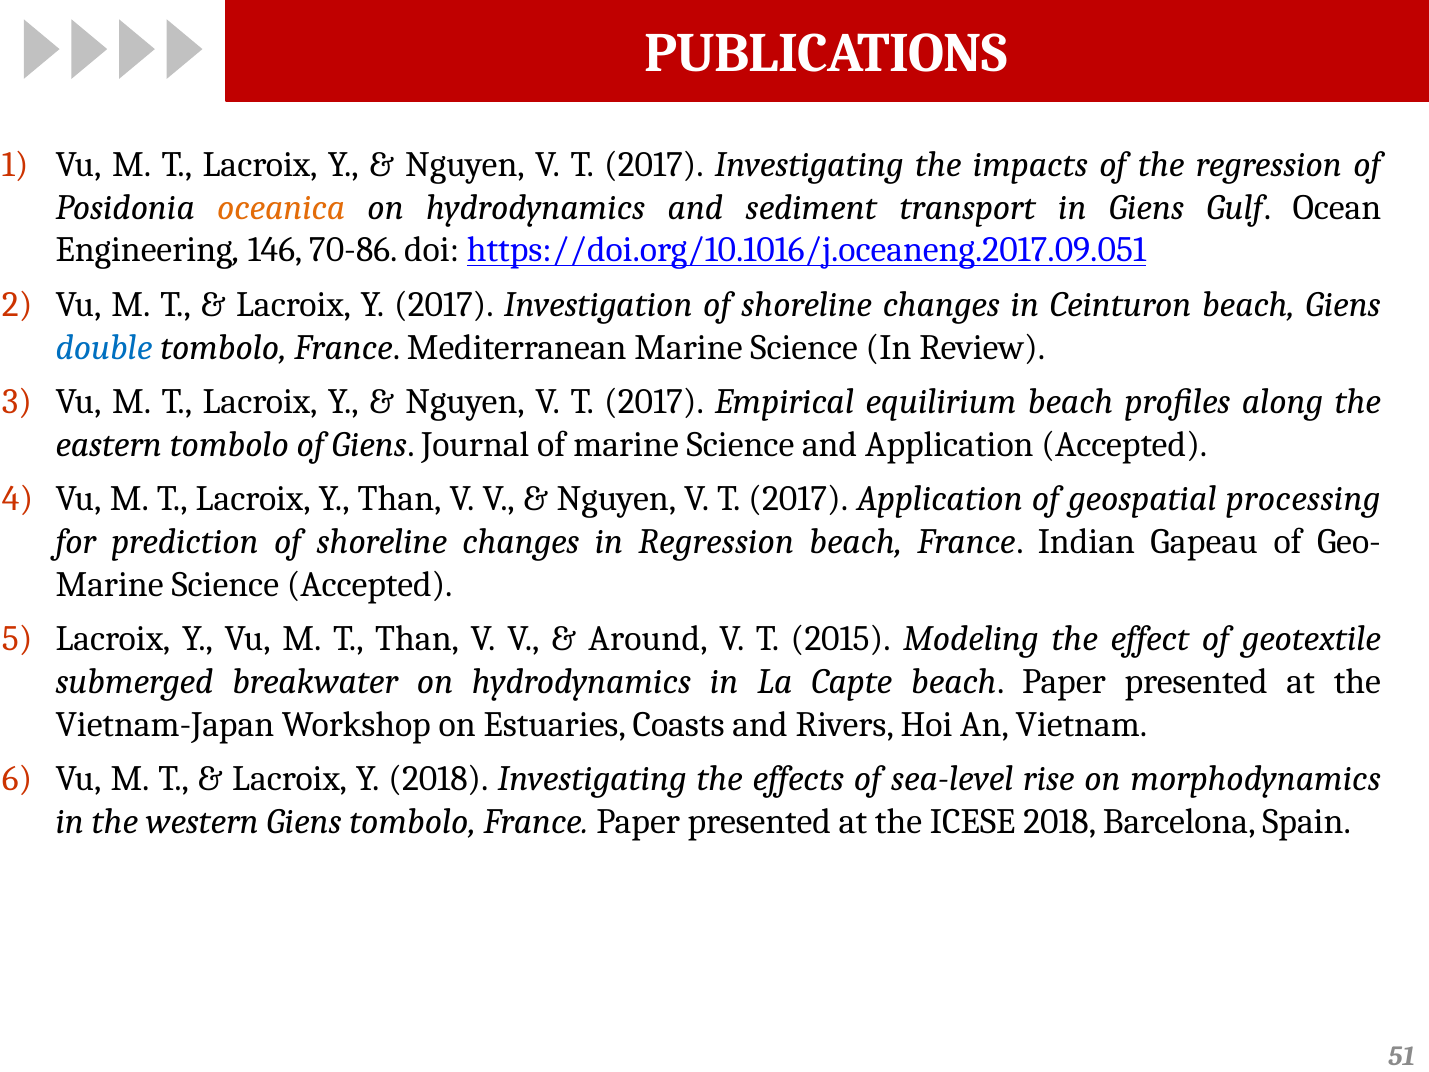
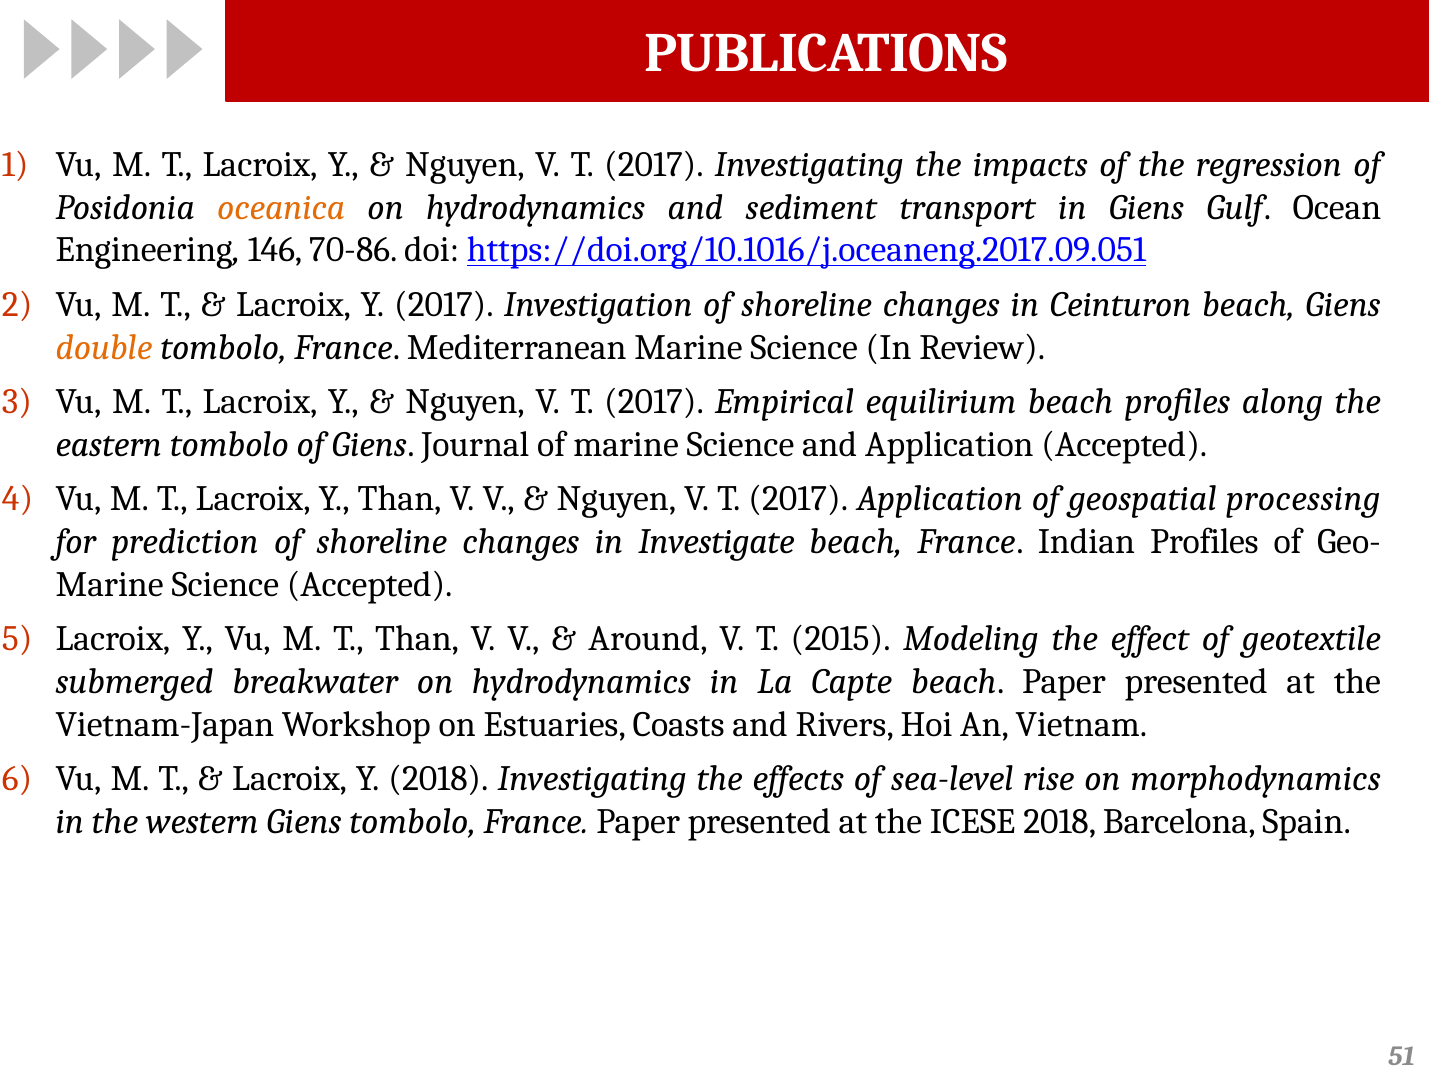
double colour: blue -> orange (104, 347)
in Regression: Regression -> Investigate (717, 542)
Indian Gapeau: Gapeau -> Profiles (1204, 542)
